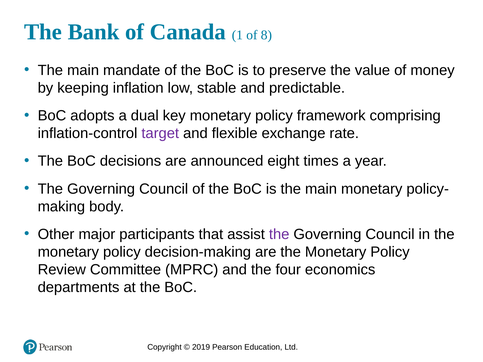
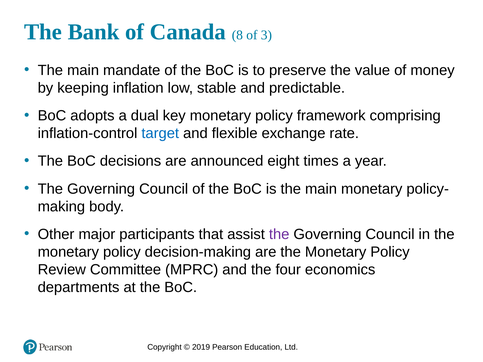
1: 1 -> 8 (237, 35)
8: 8 -> 3 (266, 35)
target colour: purple -> blue (160, 133)
